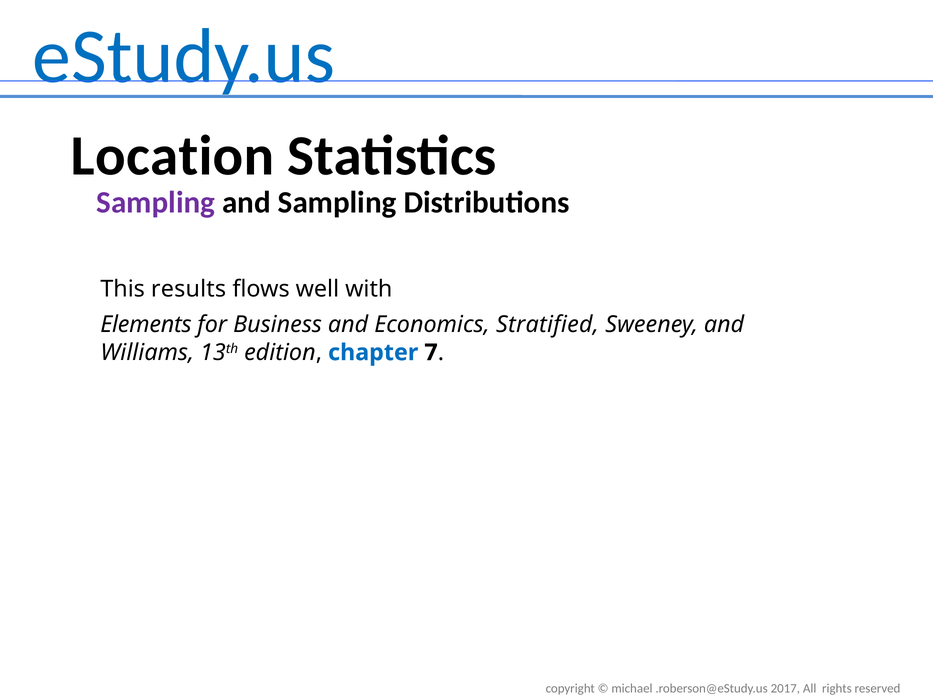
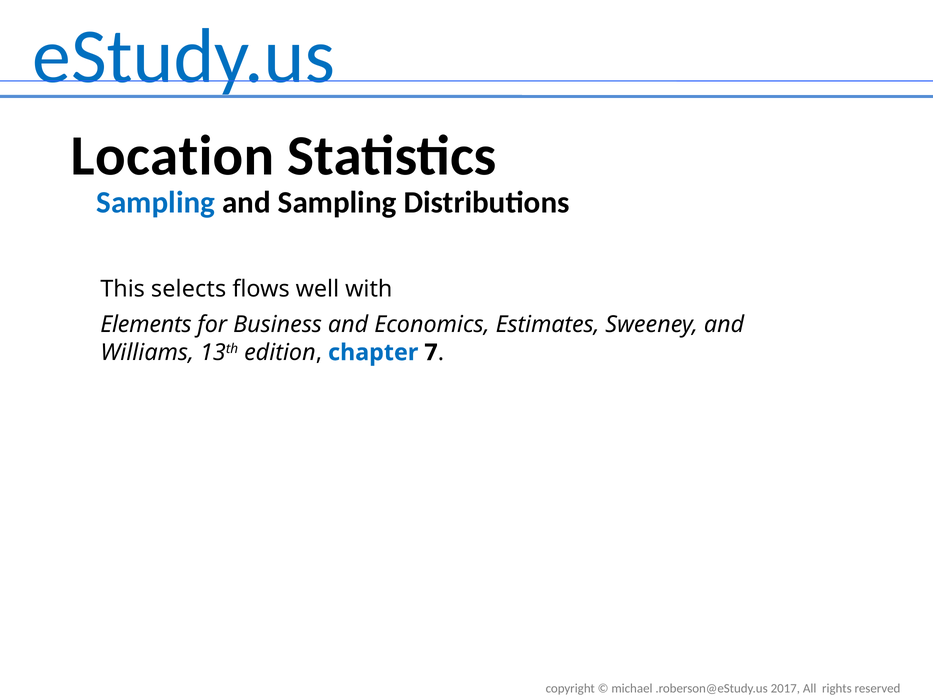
Sampling colour: purple -> blue (156, 203)
results: results -> selects (189, 289)
Stratified: Stratified -> Estimates (548, 325)
